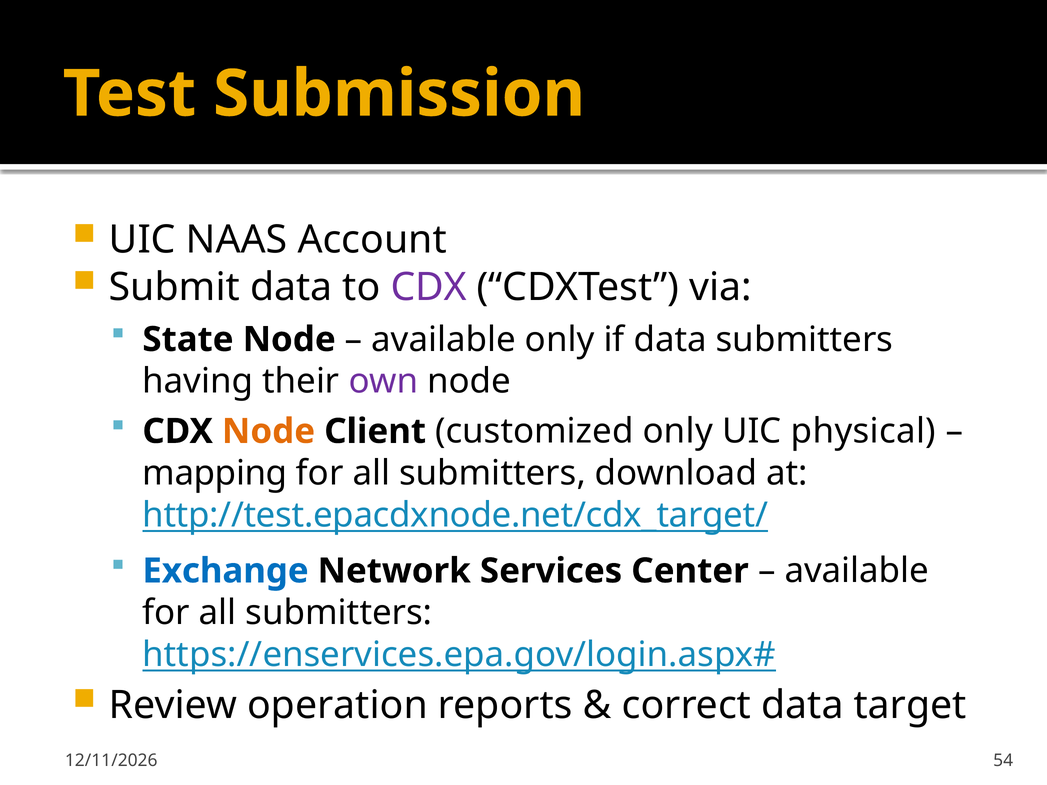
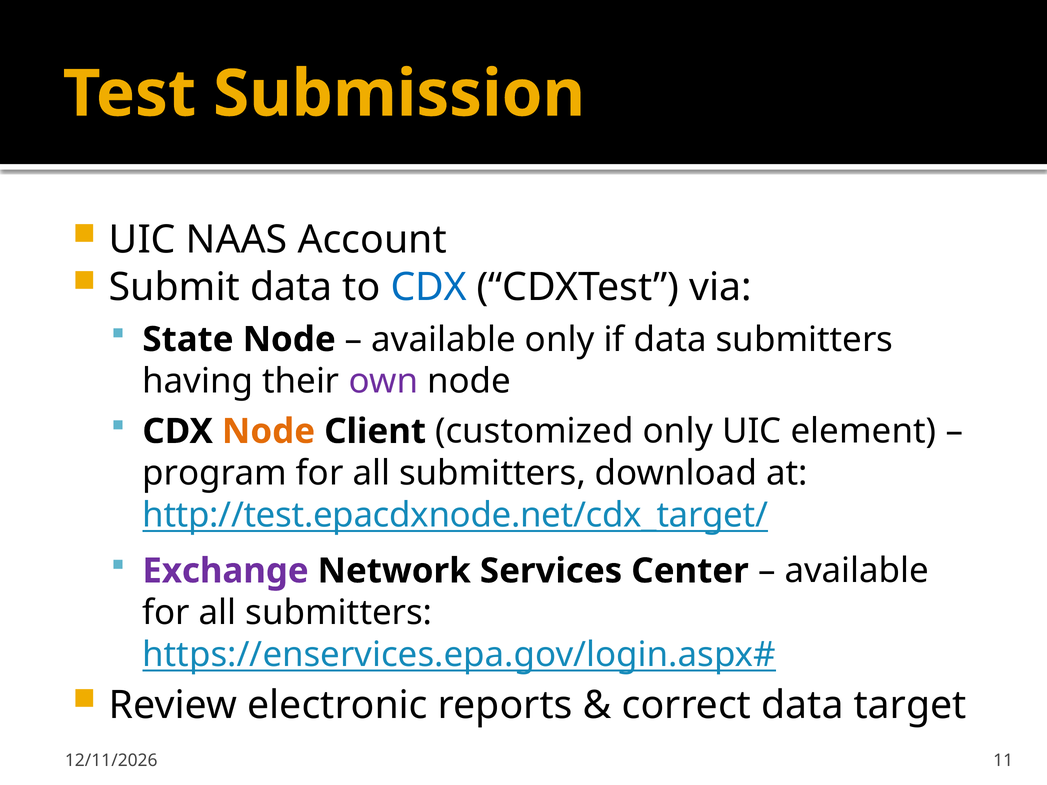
CDX colour: purple -> blue (429, 287)
physical: physical -> element (864, 432)
mapping: mapping -> program (215, 473)
Exchange colour: blue -> purple (226, 571)
operation: operation -> electronic (337, 705)
54: 54 -> 11 (1003, 761)
